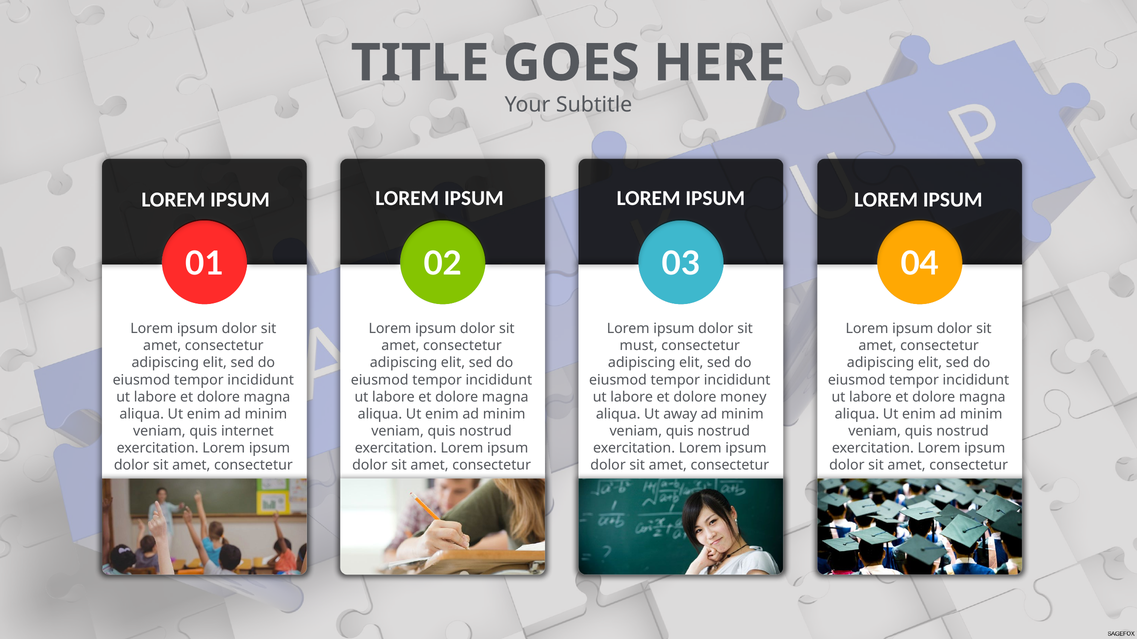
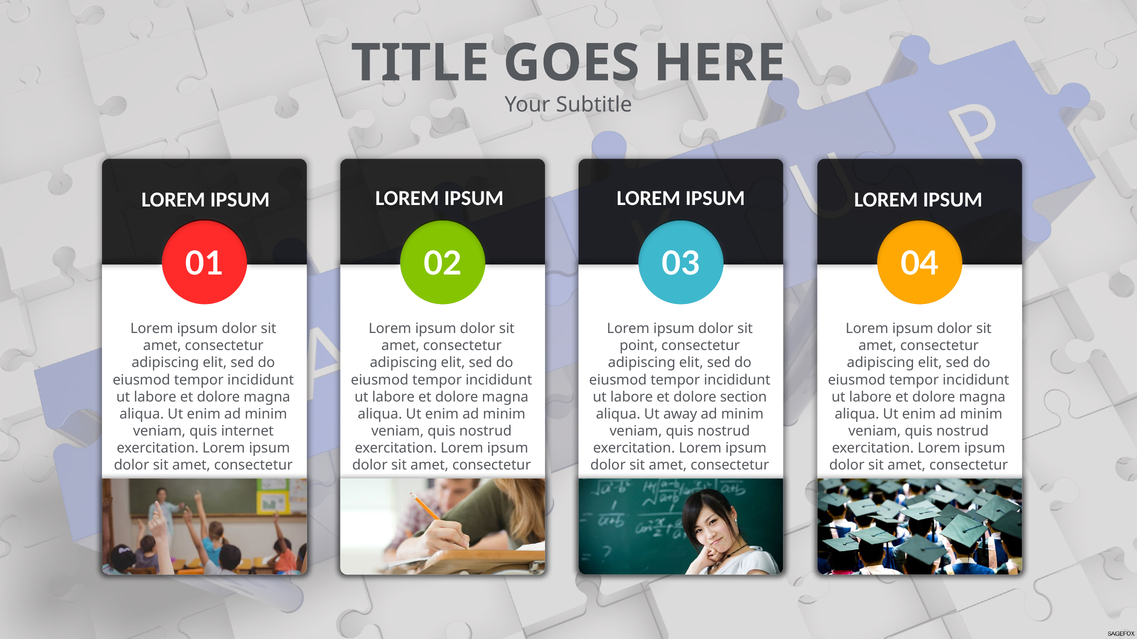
must: must -> point (639, 346)
money: money -> section (744, 397)
